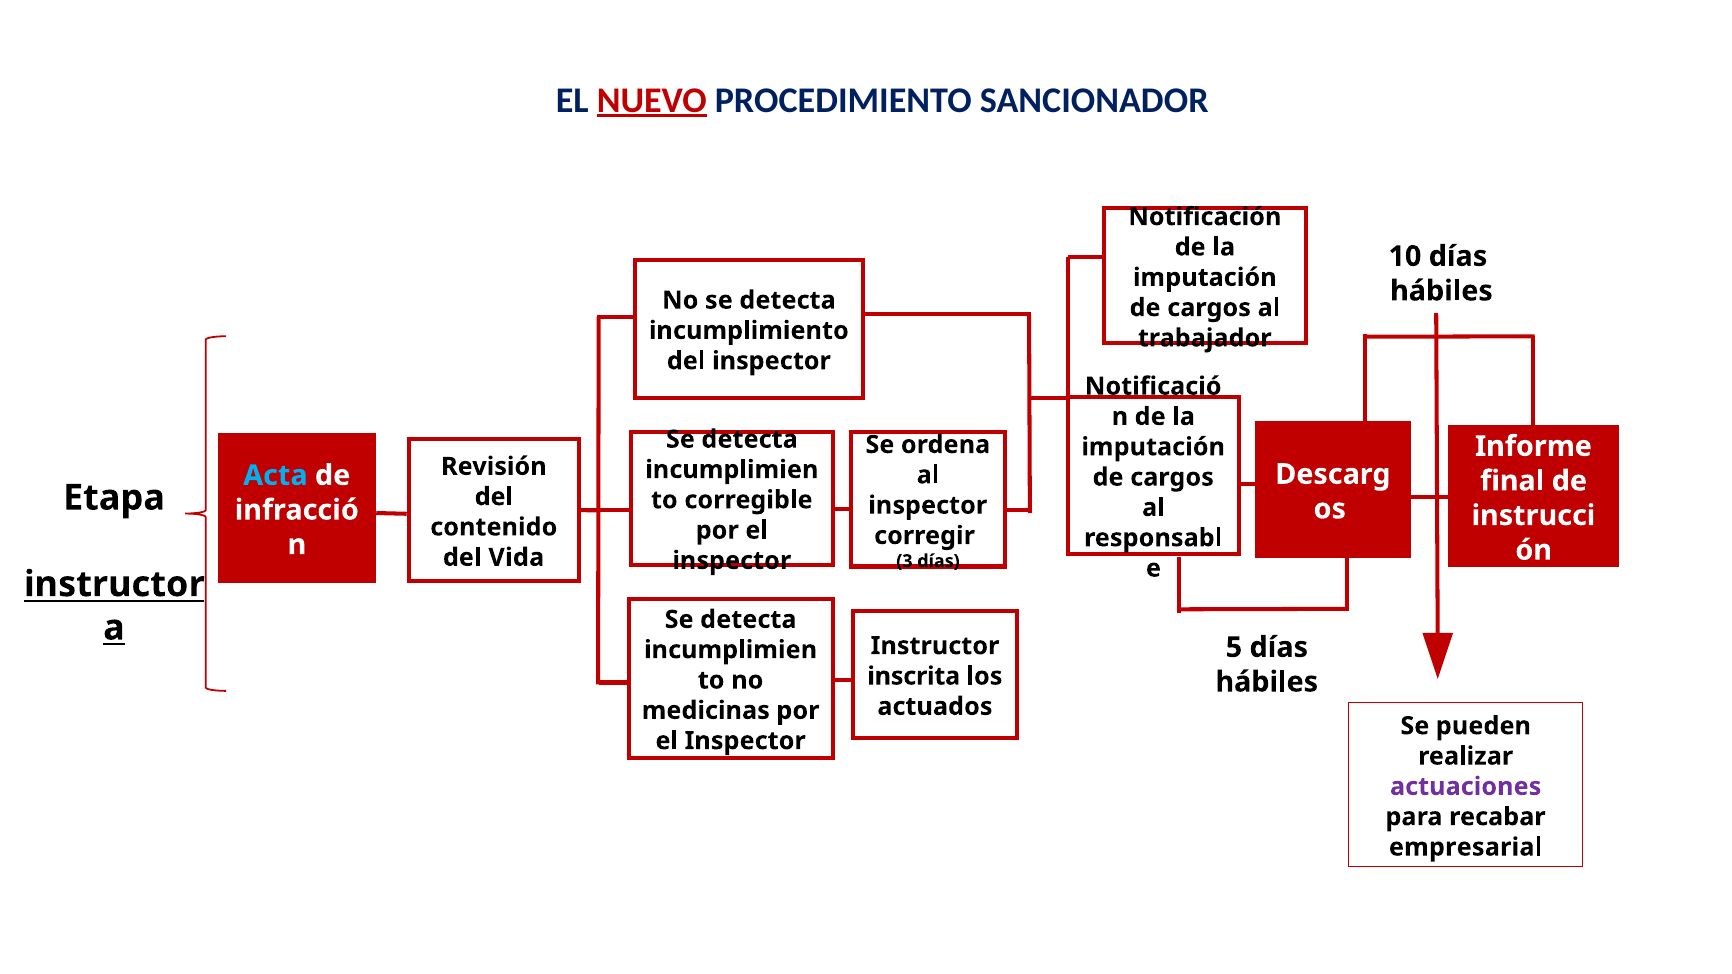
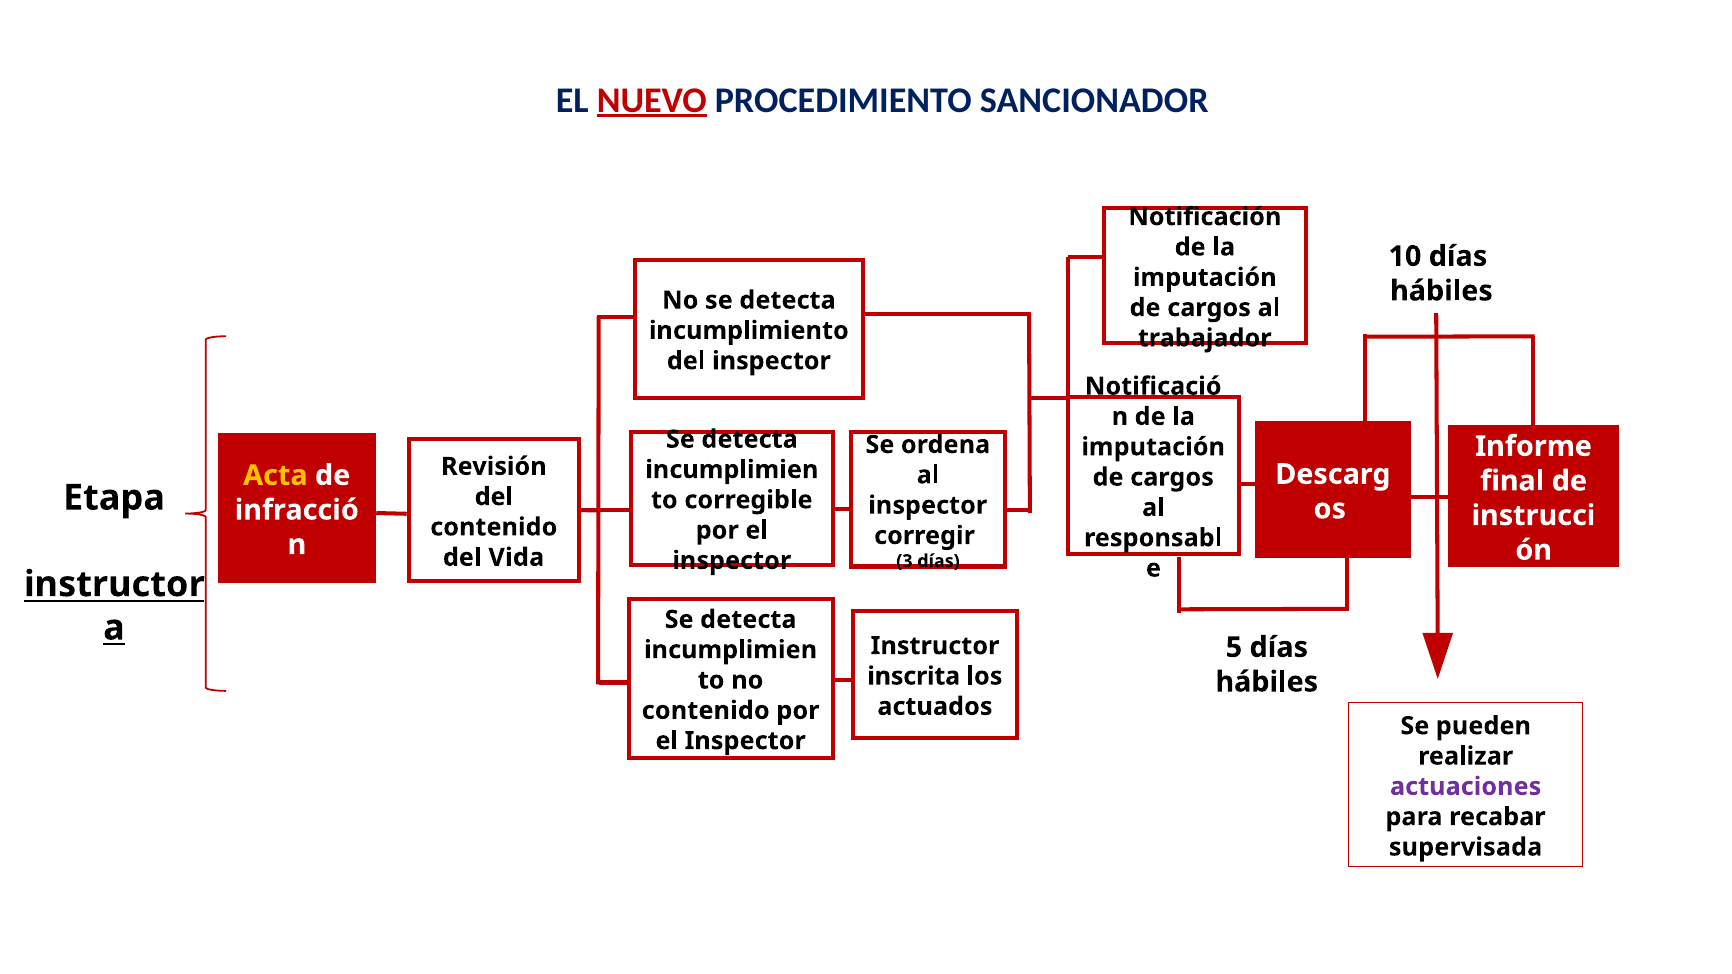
Acta colour: light blue -> yellow (275, 476)
medicinas: medicinas -> contenido (706, 711)
empresarial: empresarial -> supervisada (1466, 847)
